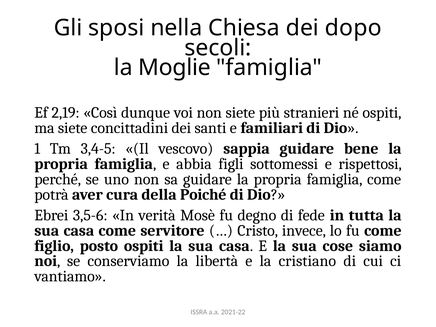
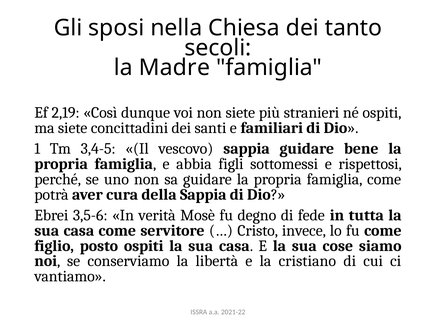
dopo: dopo -> tanto (353, 28)
Moglie: Moglie -> Madre (174, 68)
della Poiché: Poiché -> Sappia (203, 194)
